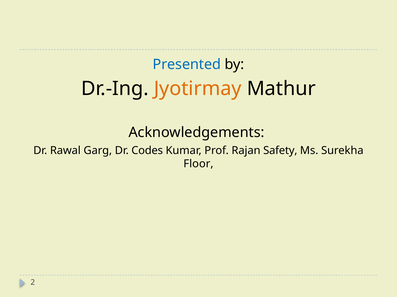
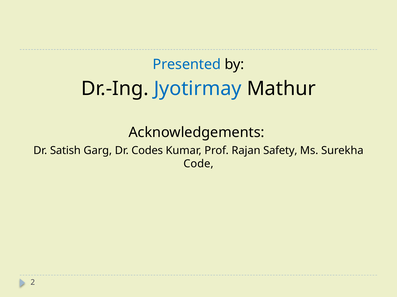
Jyotirmay colour: orange -> blue (198, 89)
Rawal: Rawal -> Satish (65, 151)
Floor: Floor -> Code (198, 164)
